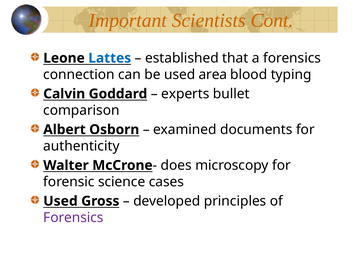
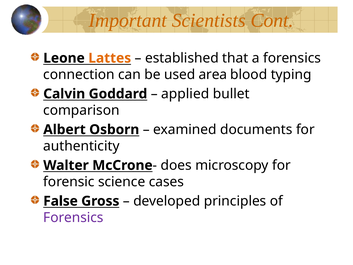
Lattes colour: blue -> orange (110, 58)
experts: experts -> applied (185, 94)
Used: Used -> False (61, 201)
